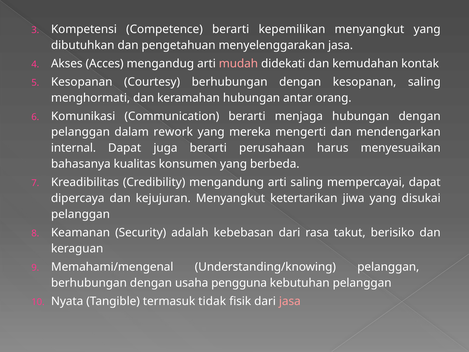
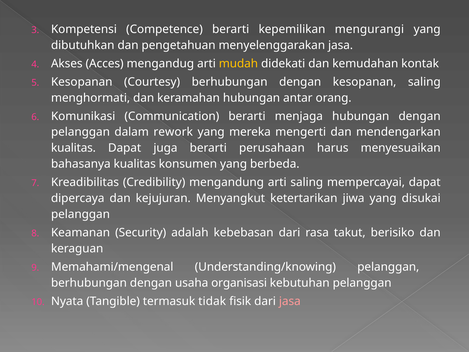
kepemilikan menyangkut: menyangkut -> mengurangi (369, 29)
mudah colour: pink -> yellow (238, 64)
internal: internal -> kualitas (73, 148)
pengguna: pengguna -> organisasi (239, 283)
